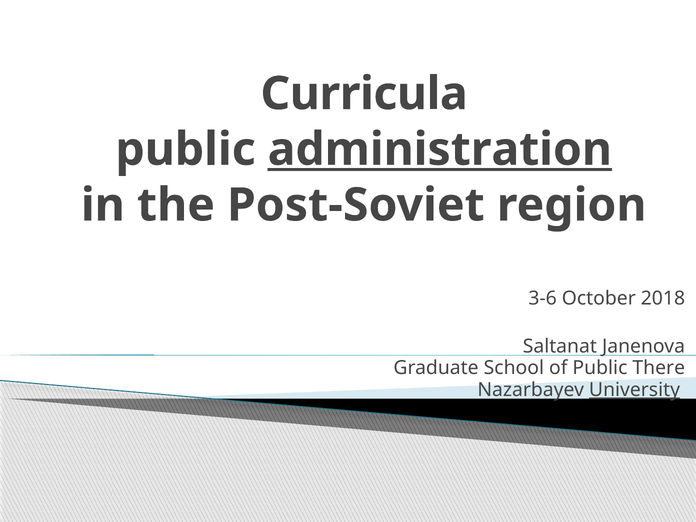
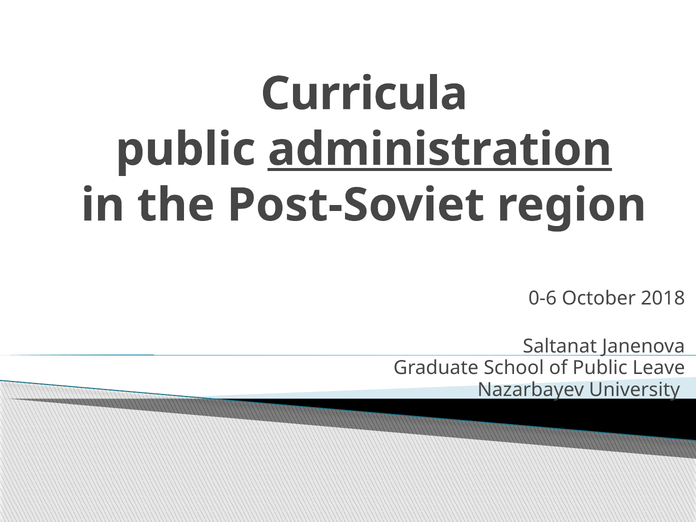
3-6: 3-6 -> 0-6 (543, 299)
There: There -> Leave (659, 368)
University underline: present -> none (634, 390)
